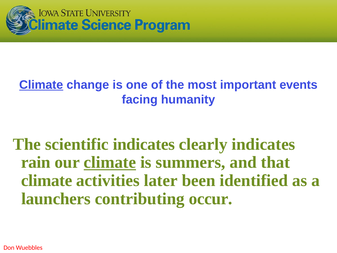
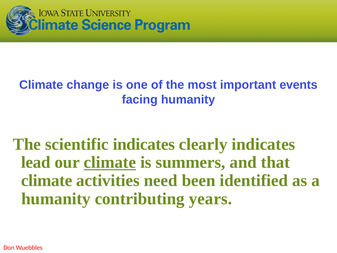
Climate underline: present -> none (41, 85)
rain: rain -> lead (36, 162)
later: later -> need (161, 180)
launchers: launchers -> humanity (56, 199)
occur: occur -> years (210, 199)
